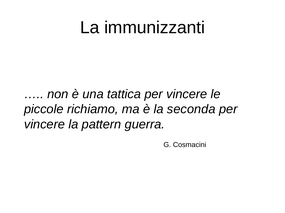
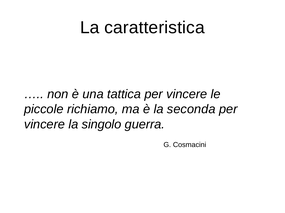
immunizzanti: immunizzanti -> caratteristica (154, 28)
pattern: pattern -> singolo (102, 125)
